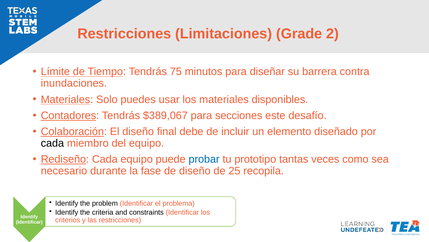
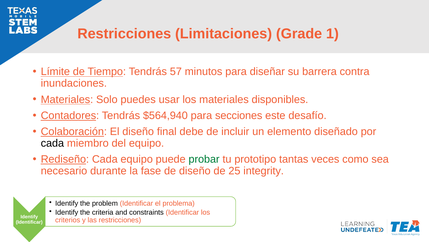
2: 2 -> 1 (332, 34)
75: 75 -> 57 (176, 72)
$389,067: $389,067 -> $564,940 (165, 115)
probar colour: blue -> green (204, 159)
recopila: recopila -> integrity (264, 171)
